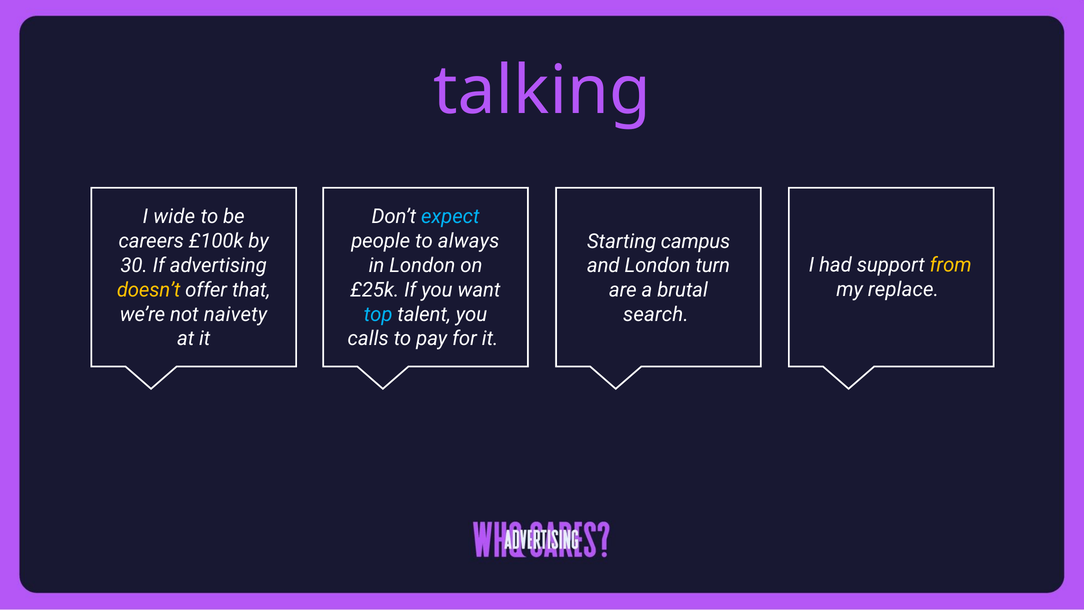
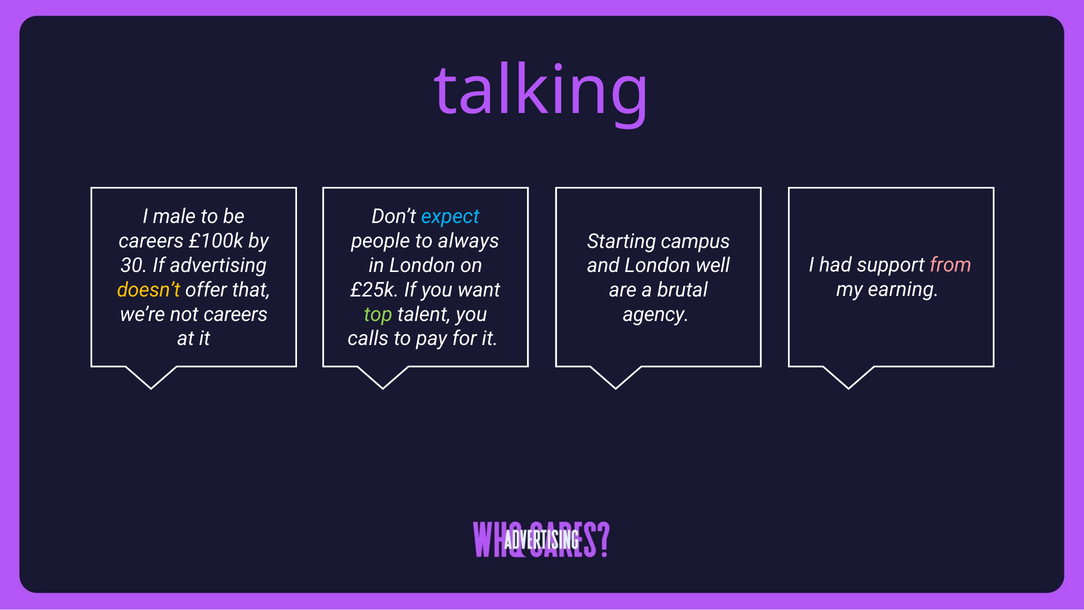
wide: wide -> male (174, 217)
from colour: yellow -> pink (951, 265)
turn: turn -> well (713, 266)
replace: replace -> earning (903, 289)
not naivety: naivety -> careers (236, 314)
top colour: light blue -> light green (378, 314)
search: search -> agency (656, 314)
